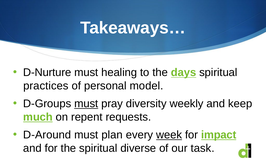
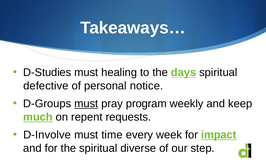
D-Nurture: D-Nurture -> D-Studies (47, 72)
practices: practices -> defective (46, 85)
model: model -> notice (147, 85)
diversity: diversity -> program (146, 103)
D-Around: D-Around -> D-Involve (47, 134)
plan: plan -> time (112, 134)
week underline: present -> none (169, 134)
task: task -> step (203, 148)
